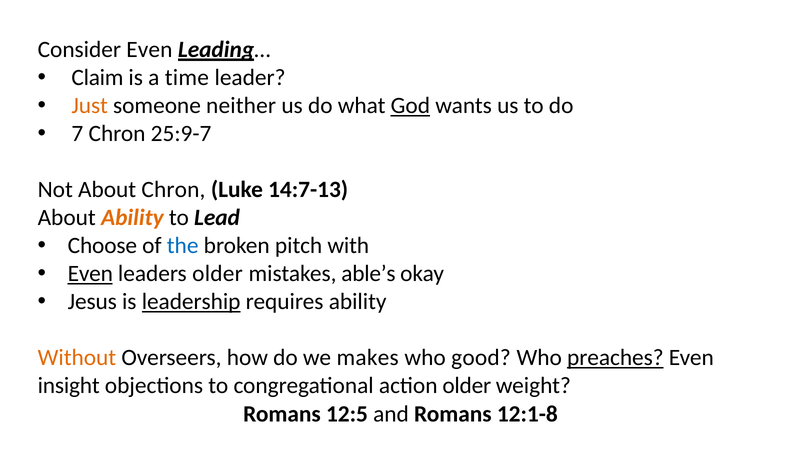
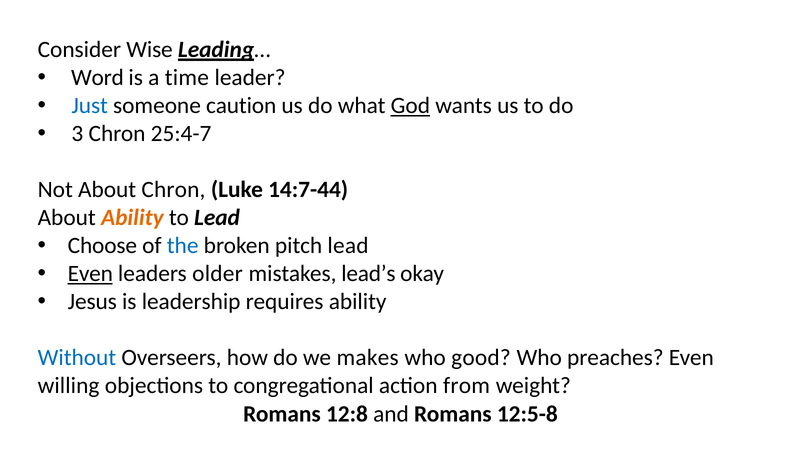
Consider Even: Even -> Wise (150, 50)
Claim: Claim -> Word (97, 78)
Just colour: orange -> blue (90, 106)
neither: neither -> caution (241, 106)
7: 7 -> 3 (77, 134)
25:9-7: 25:9-7 -> 25:4-7 (181, 134)
14:7-13: 14:7-13 -> 14:7-44 (308, 190)
pitch with: with -> lead (348, 246)
able’s: able’s -> lead’s (368, 274)
leadership underline: present -> none (191, 302)
Without colour: orange -> blue (77, 358)
preaches underline: present -> none (615, 358)
insight: insight -> willing (69, 386)
action older: older -> from (467, 386)
12:5: 12:5 -> 12:8 (347, 414)
12:1-8: 12:1-8 -> 12:5-8 (527, 414)
